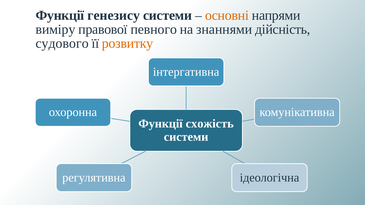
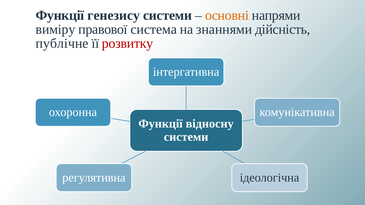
певного: певного -> система (154, 29)
судового: судового -> публічне (62, 43)
розвитку colour: orange -> red (128, 43)
схожість: схожість -> відносну (210, 124)
